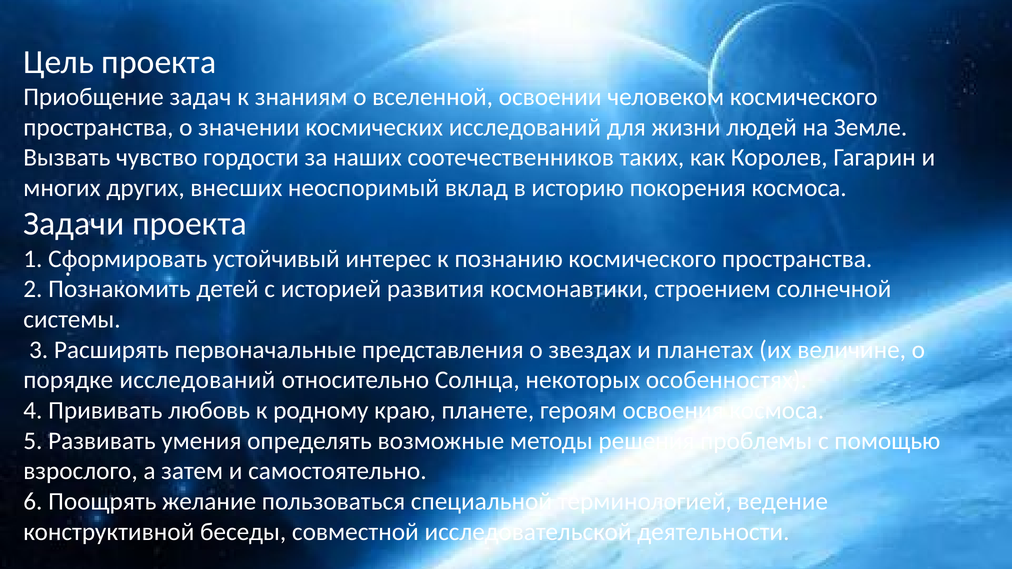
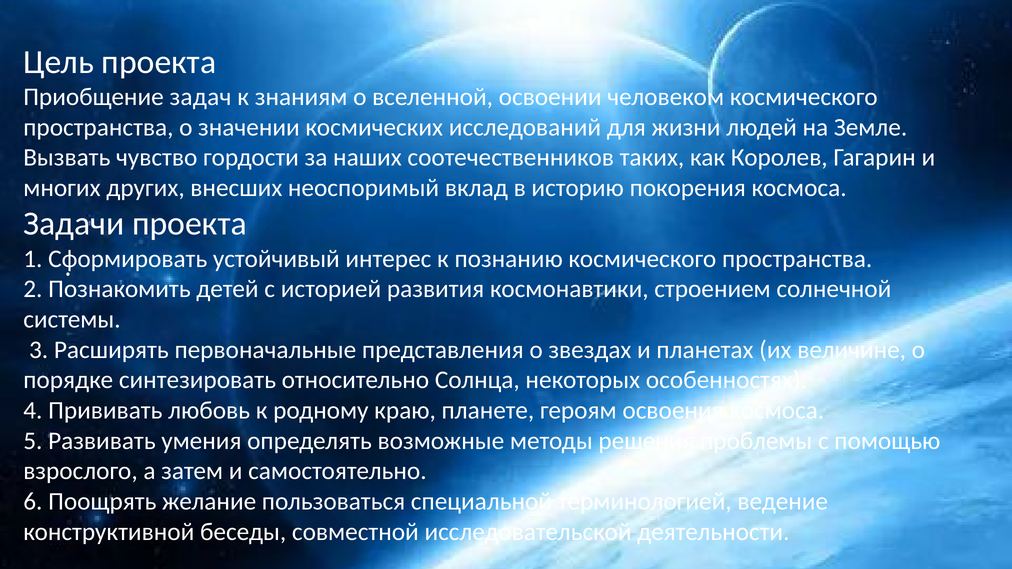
порядке исследований: исследований -> синтезировать (197, 380)
